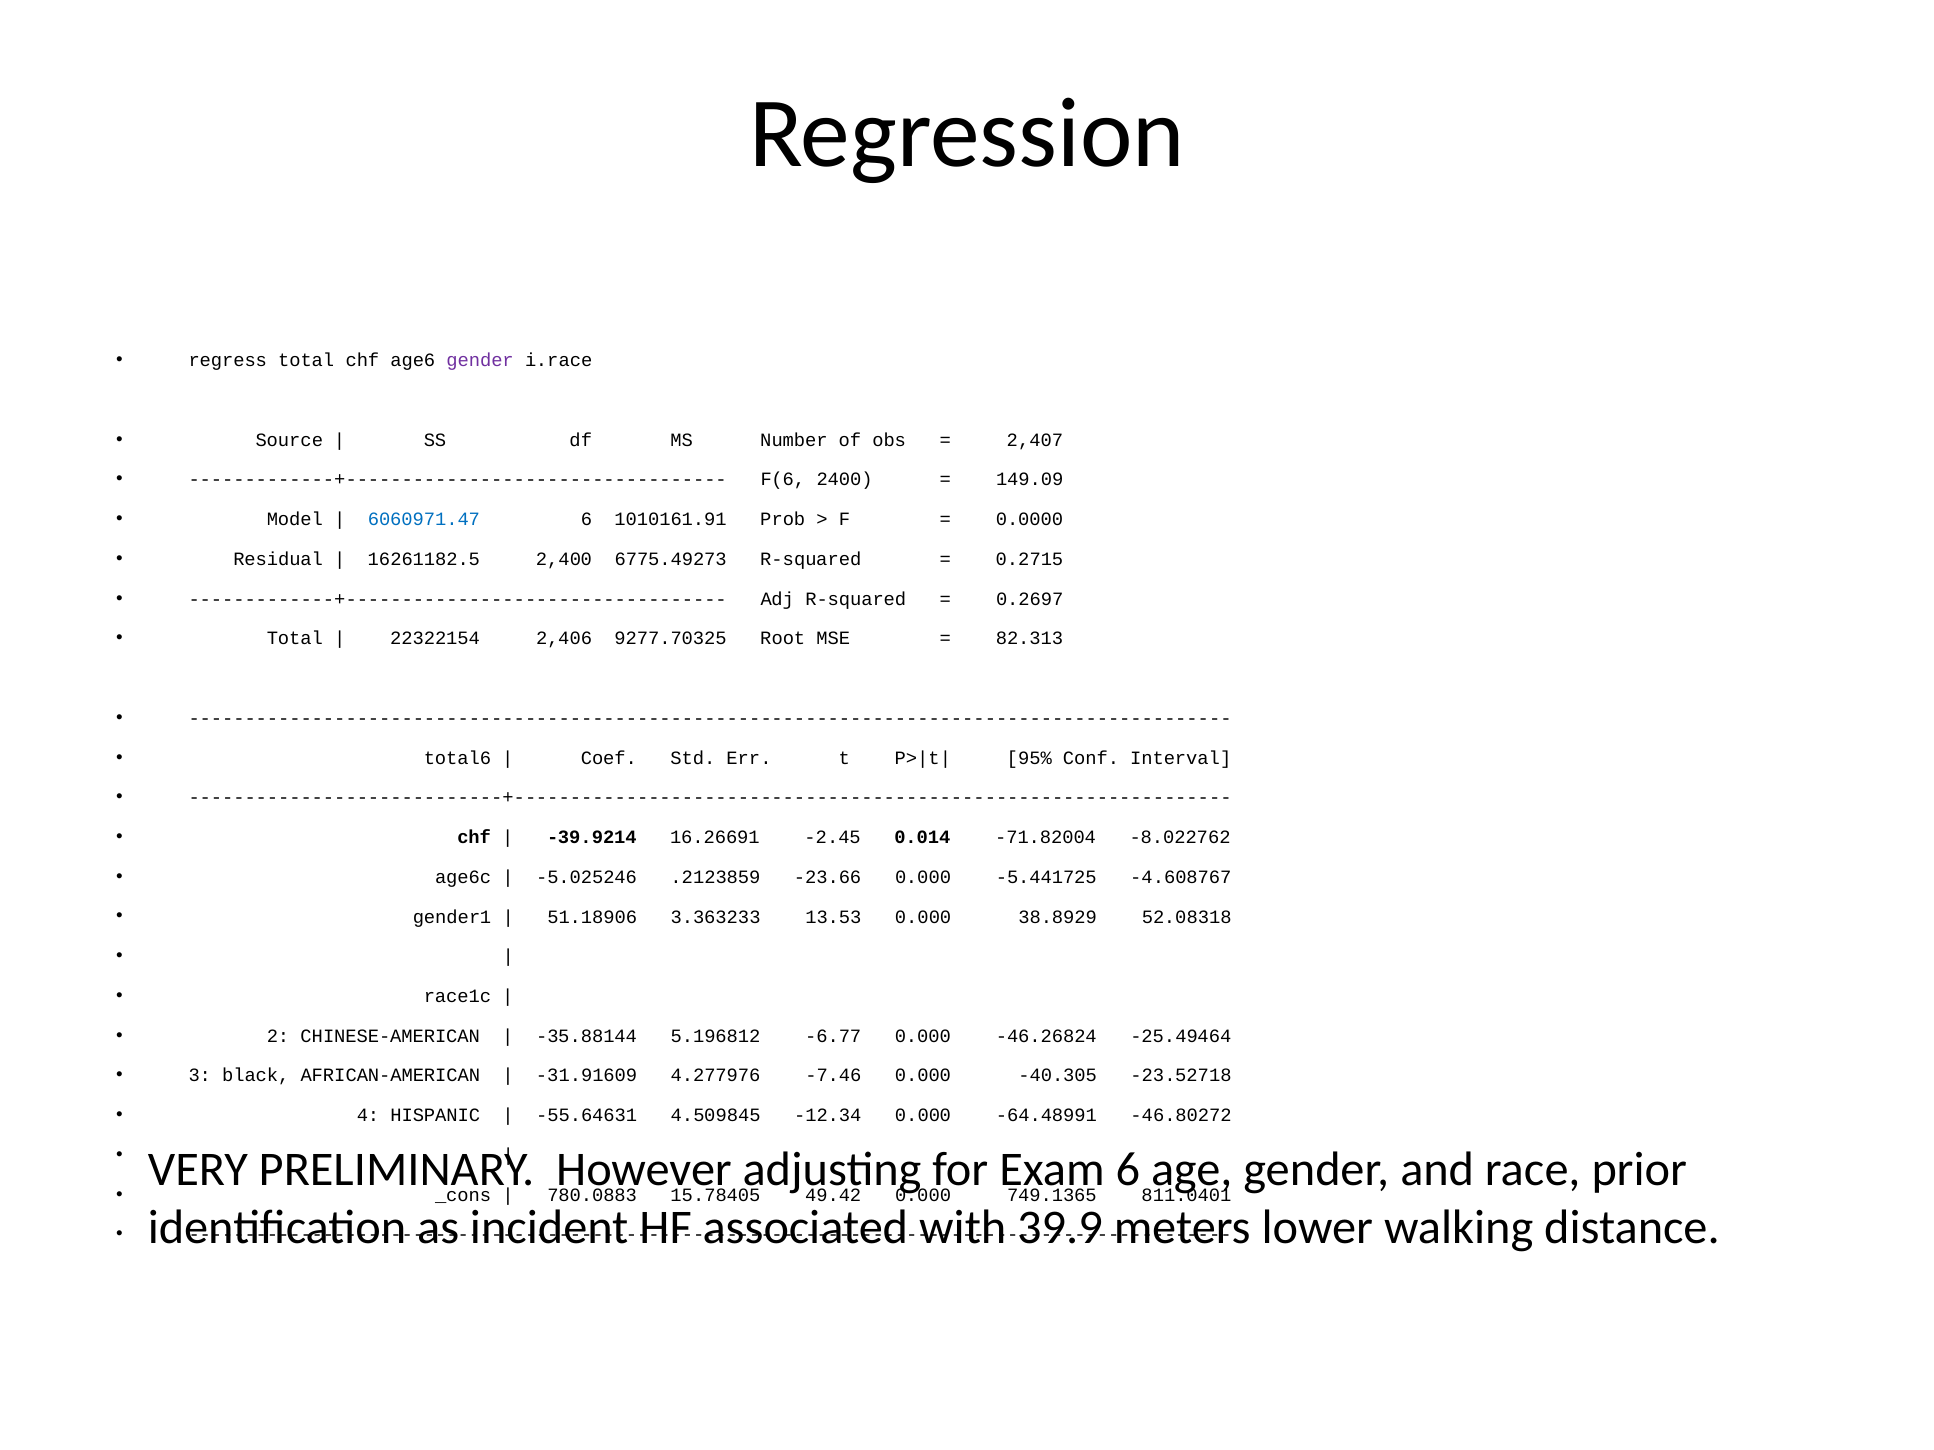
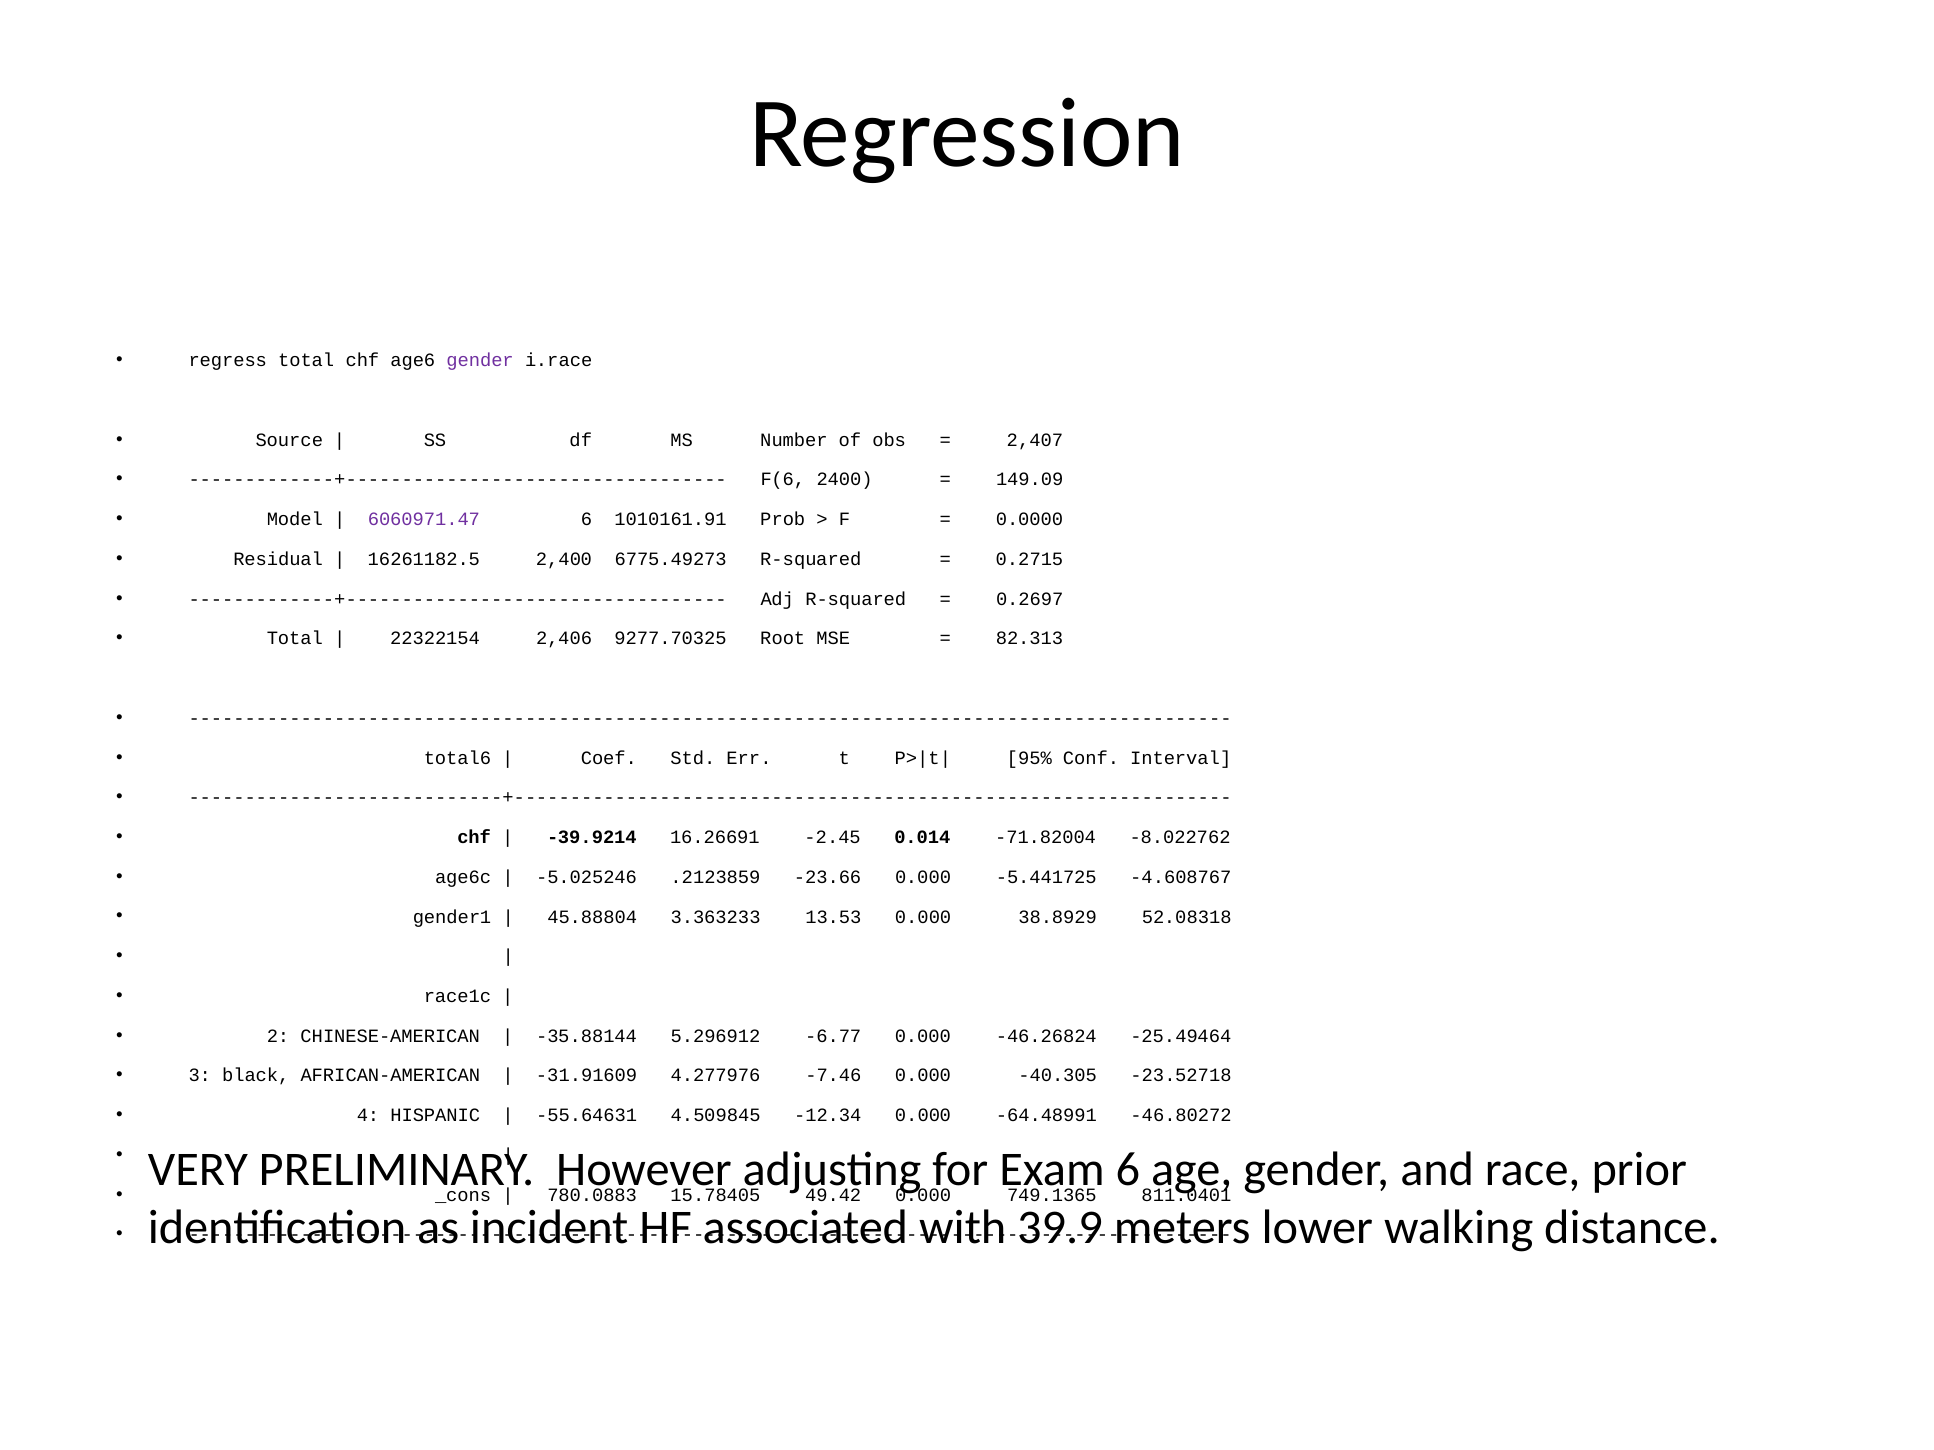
6060971.47 colour: blue -> purple (424, 520)
51.18906: 51.18906 -> 45.88804 (592, 917)
5.196812: 5.196812 -> 5.296912 (715, 1036)
